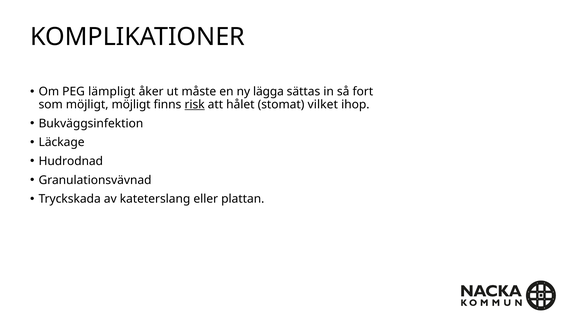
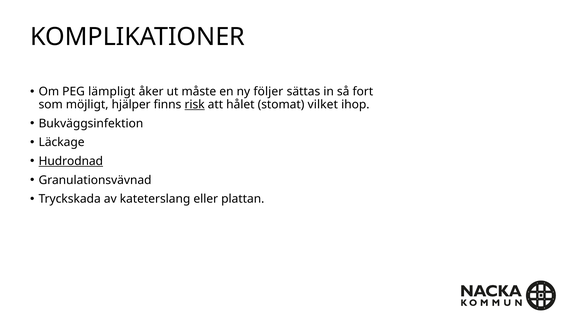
lägga: lägga -> följer (268, 92)
möjligt möjligt: möjligt -> hjälper (131, 104)
Hudrodnad underline: none -> present (71, 161)
